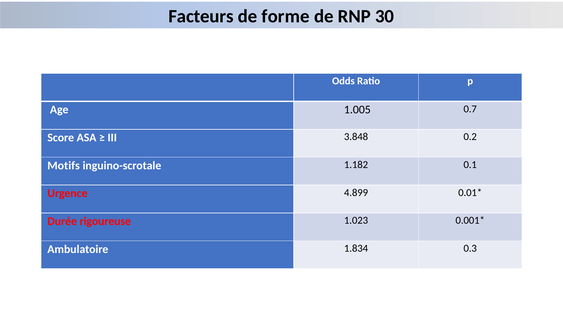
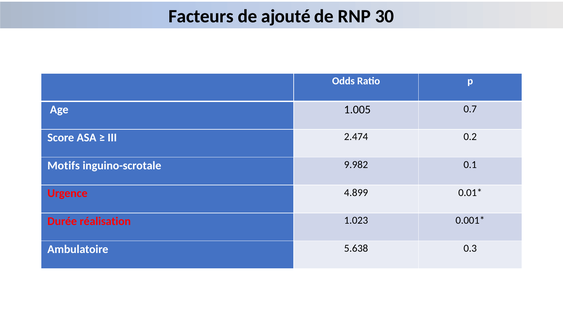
forme: forme -> ajouté (286, 16)
3.848: 3.848 -> 2.474 (356, 137)
1.182: 1.182 -> 9.982 (356, 164)
rigoureuse: rigoureuse -> réalisation (105, 221)
1.834: 1.834 -> 5.638 (356, 248)
